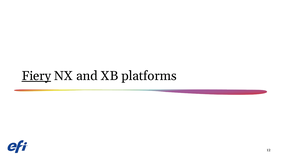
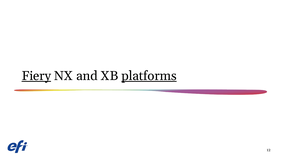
platforms underline: none -> present (149, 76)
